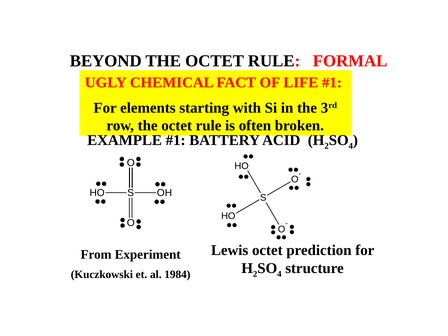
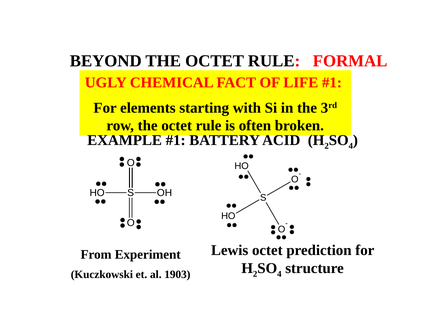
1984: 1984 -> 1903 (177, 275)
